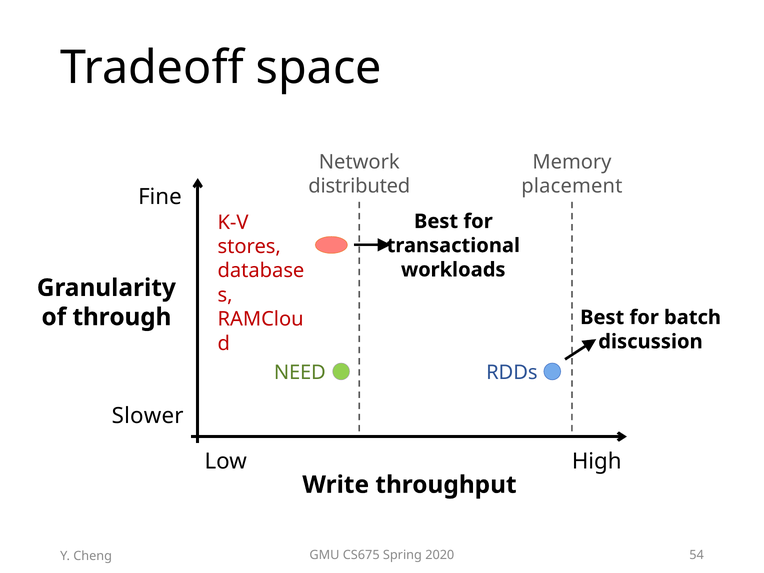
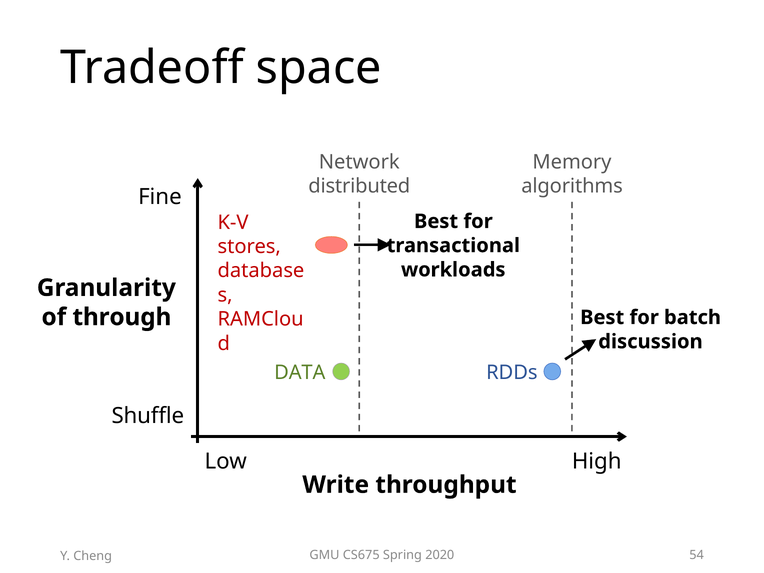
placement: placement -> algorithms (572, 186)
NEED: NEED -> DATA (300, 373)
Slower: Slower -> Shuffle (148, 416)
